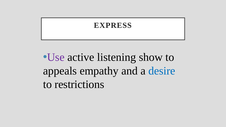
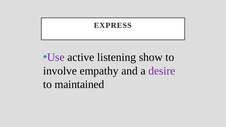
appeals: appeals -> involve (60, 71)
desire colour: blue -> purple (162, 71)
restrictions: restrictions -> maintained (79, 84)
